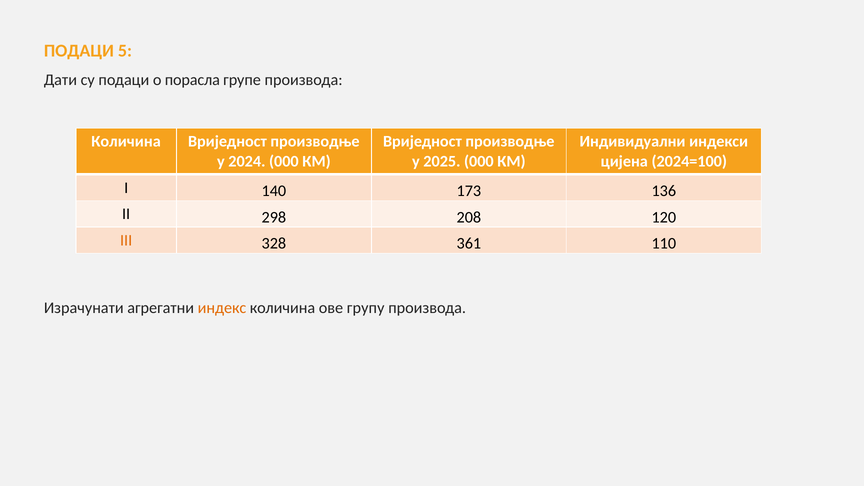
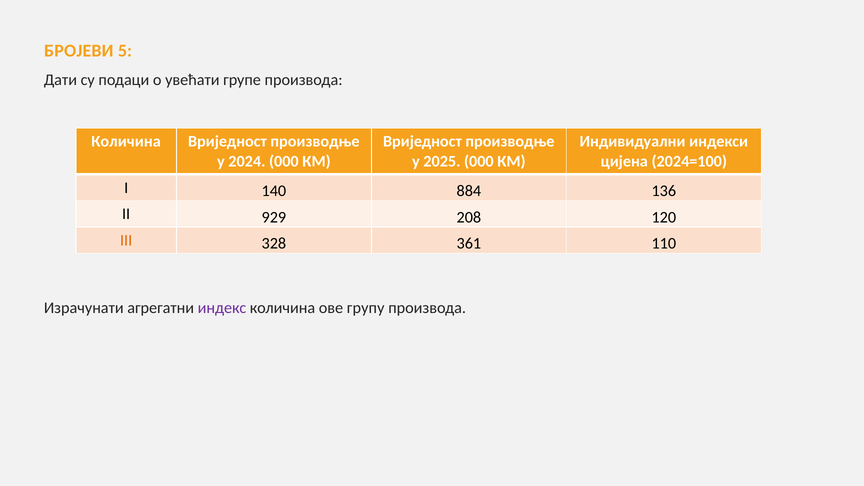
ПОДАЦИ: ПОДАЦИ -> БРОЈЕВИ (79, 51)
порасла: порасла -> увећати (192, 80)
173: 173 -> 884 (469, 191)
298: 298 -> 929 (274, 217)
индекс colour: orange -> purple (222, 308)
